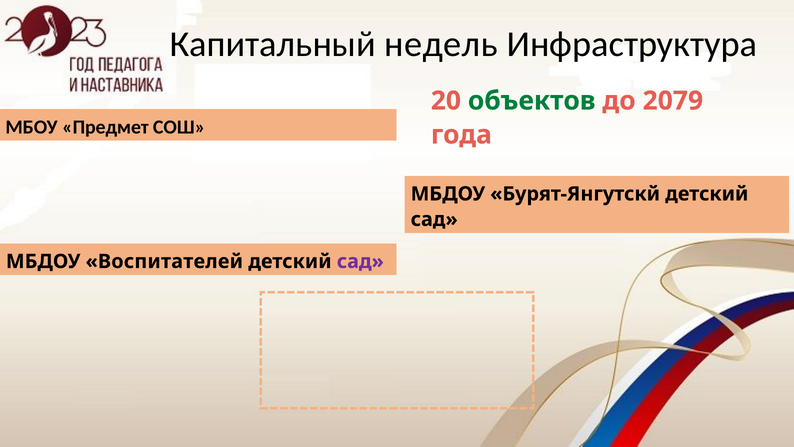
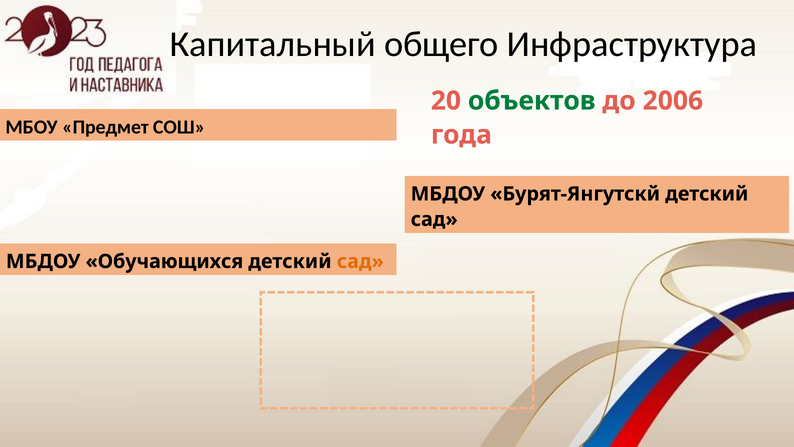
недель: недель -> общего (441, 44)
2079: 2079 -> 2006 (673, 101)
Воспитателей: Воспитателей -> Обучающихся (164, 261)
сад colour: purple -> orange (360, 261)
